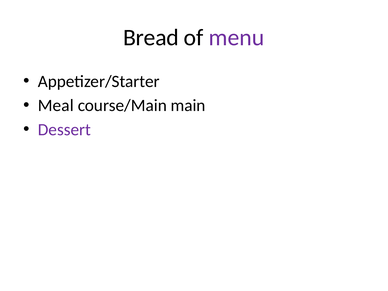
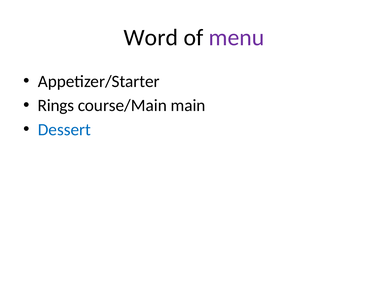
Bread: Bread -> Word (151, 38)
Meal: Meal -> Rings (56, 106)
Dessert colour: purple -> blue (64, 130)
